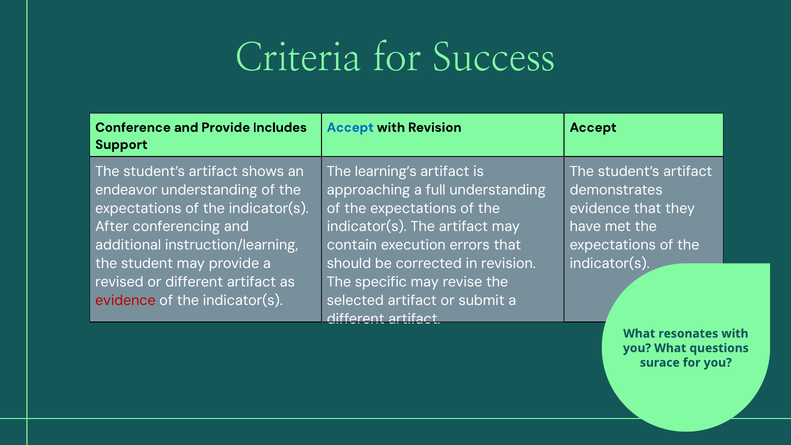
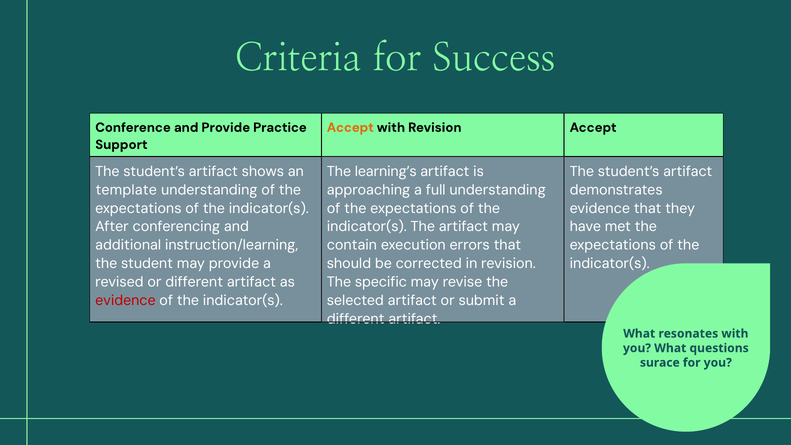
Includes: Includes -> Practice (280, 127)
Accept colour: blue -> orange (350, 127)
endeavor: endeavor -> template (126, 190)
